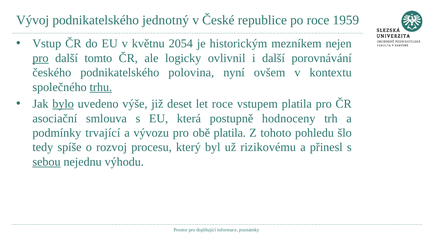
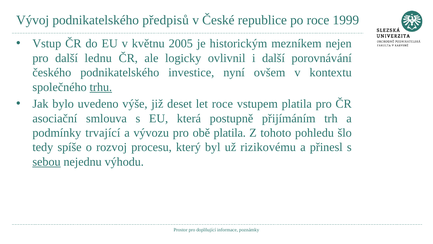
jednotný: jednotný -> předpisů (166, 20)
1959: 1959 -> 1999 (346, 20)
2054: 2054 -> 2005 (181, 44)
pro underline: present -> none (40, 58)
tomto: tomto -> lednu (98, 58)
polovina: polovina -> investice (191, 72)
bylo underline: present -> none (63, 104)
hodnoceny: hodnoceny -> přijímáním (289, 118)
